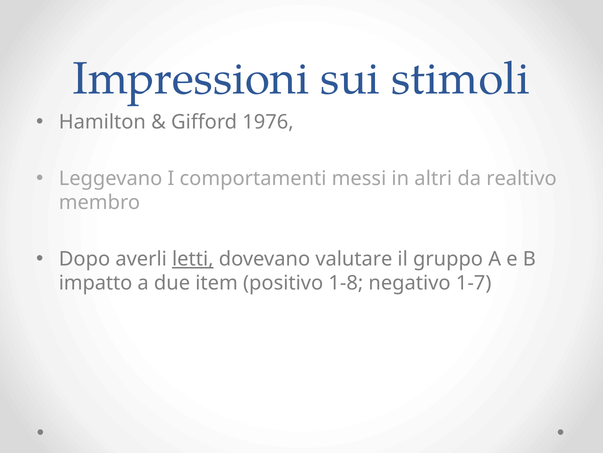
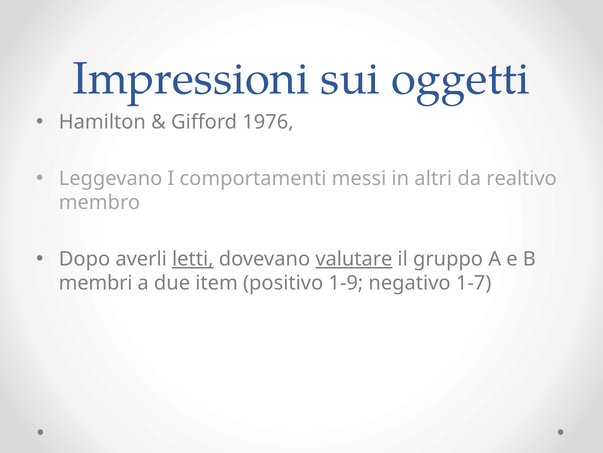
stimoli: stimoli -> oggetti (460, 79)
valutare underline: none -> present (354, 259)
impatto: impatto -> membri (96, 283)
1-8: 1-8 -> 1-9 (346, 283)
